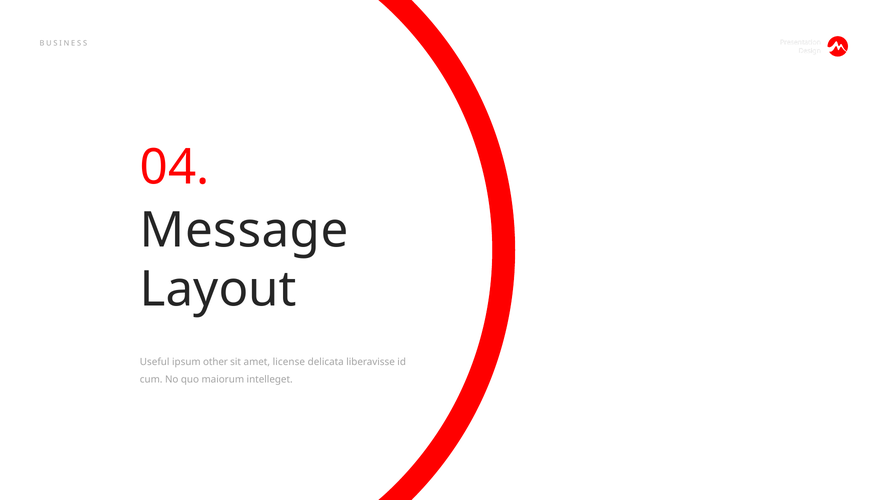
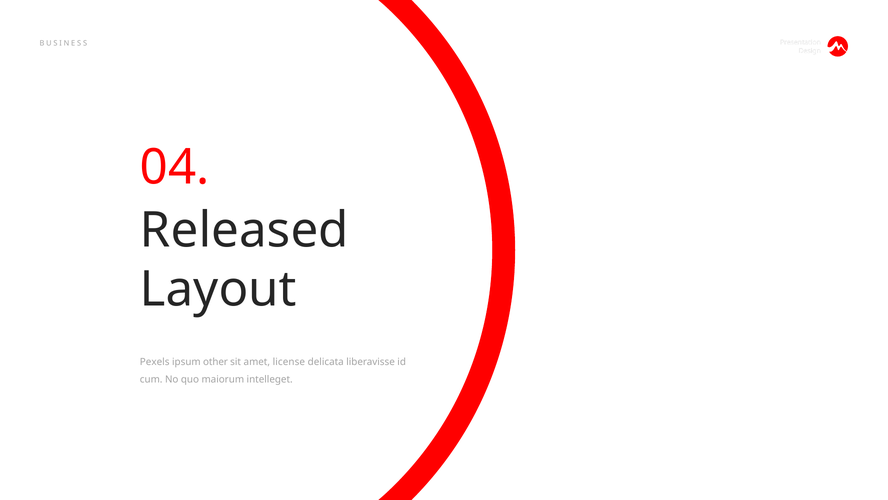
Message: Message -> Released (244, 230)
Useful: Useful -> Pexels (155, 361)
